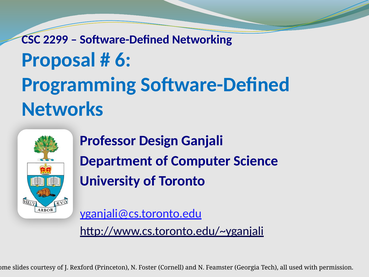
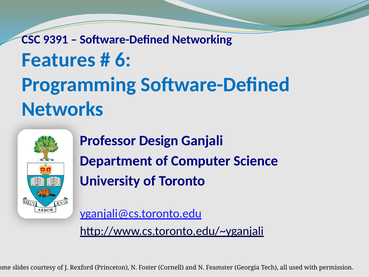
2299: 2299 -> 9391 (56, 40)
Proposal: Proposal -> Features (59, 60)
